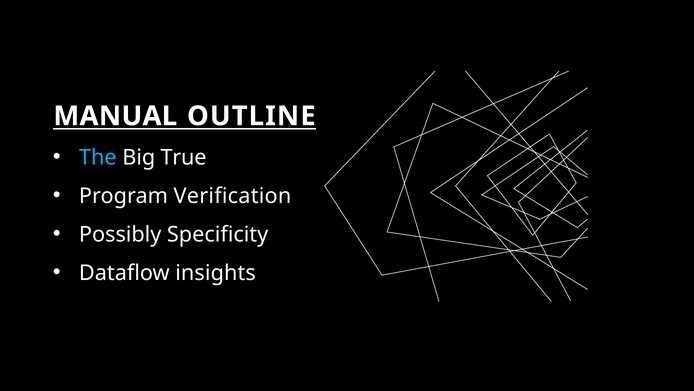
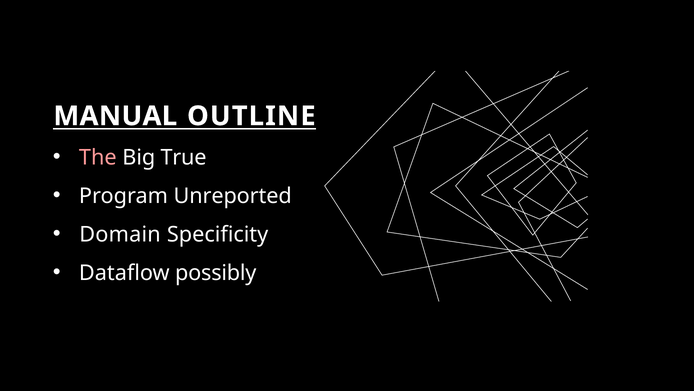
The colour: light blue -> pink (98, 157)
Verification: Verification -> Unreported (233, 196)
Possibly: Possibly -> Domain (120, 234)
insights: insights -> possibly (216, 273)
